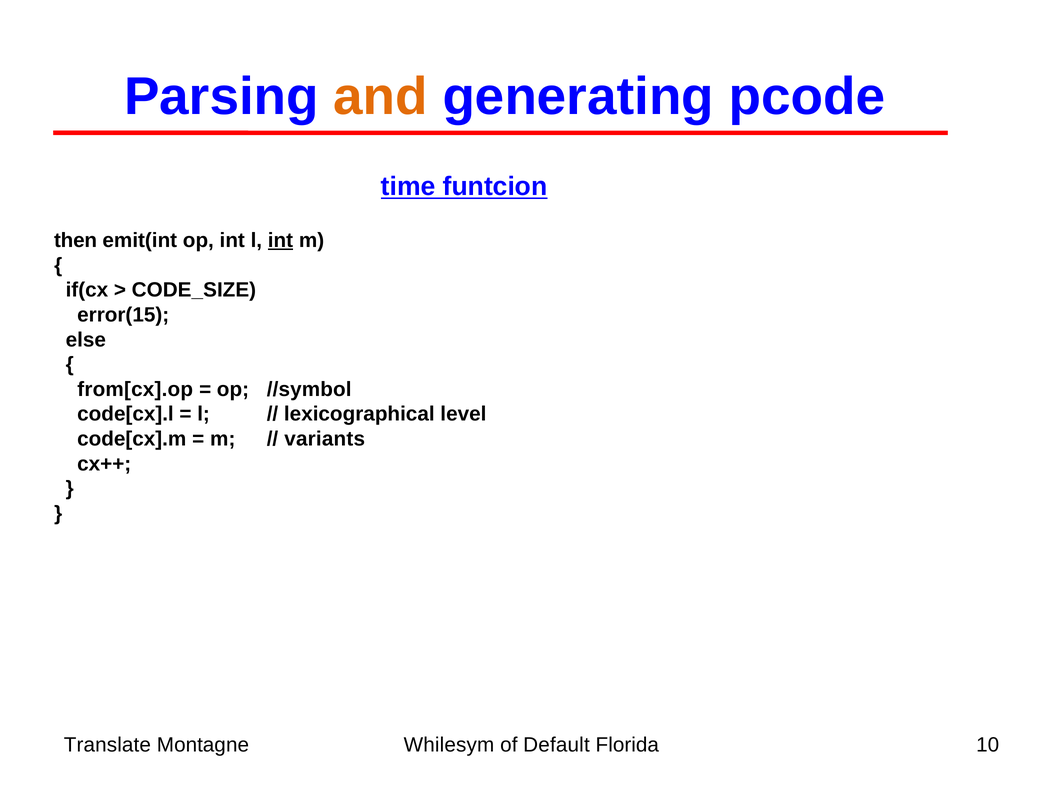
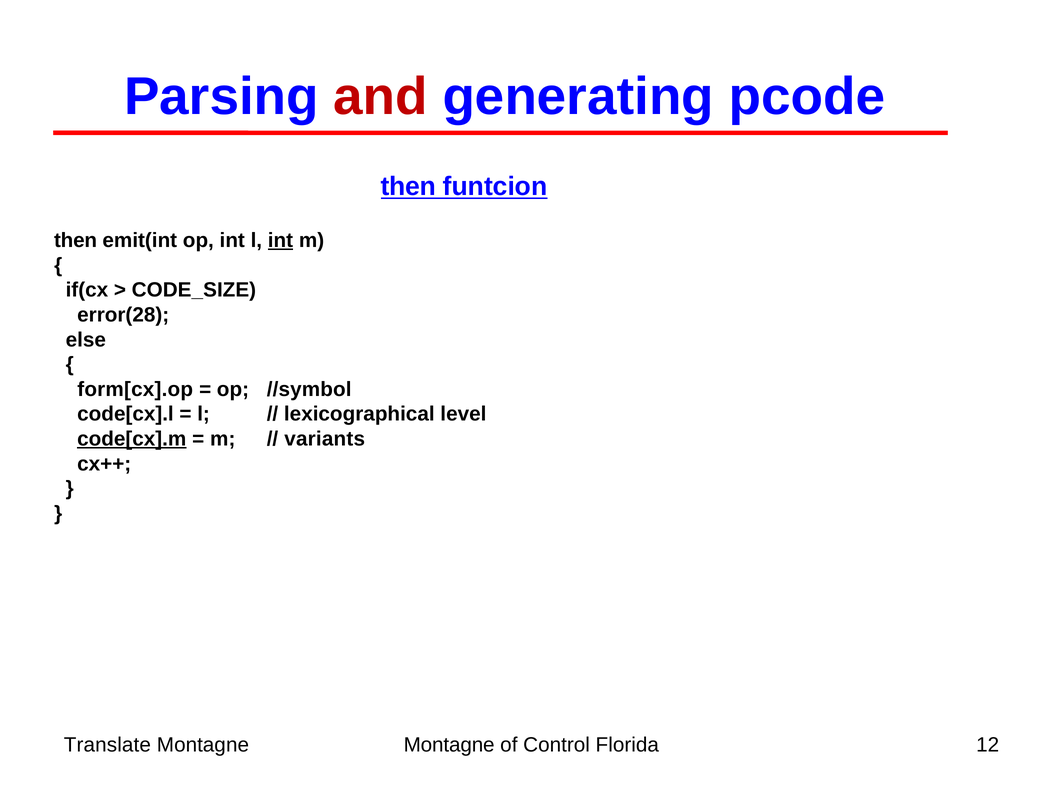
and colour: orange -> red (381, 97)
time: time -> then (408, 187)
error(15: error(15 -> error(28 (123, 315)
from[cx].op: from[cx].op -> form[cx].op (135, 389)
code[cx].m underline: none -> present (132, 439)
Montagne Whilesym: Whilesym -> Montagne (449, 745)
Default: Default -> Control (557, 745)
10: 10 -> 12 (988, 745)
